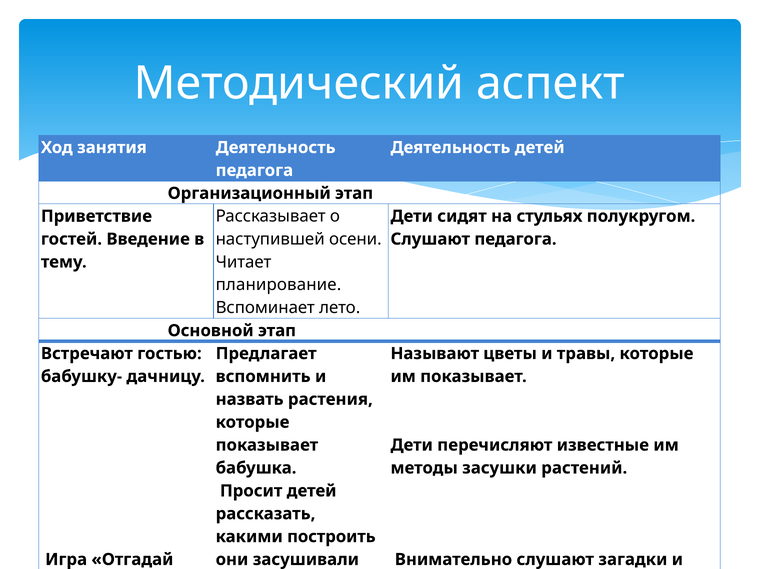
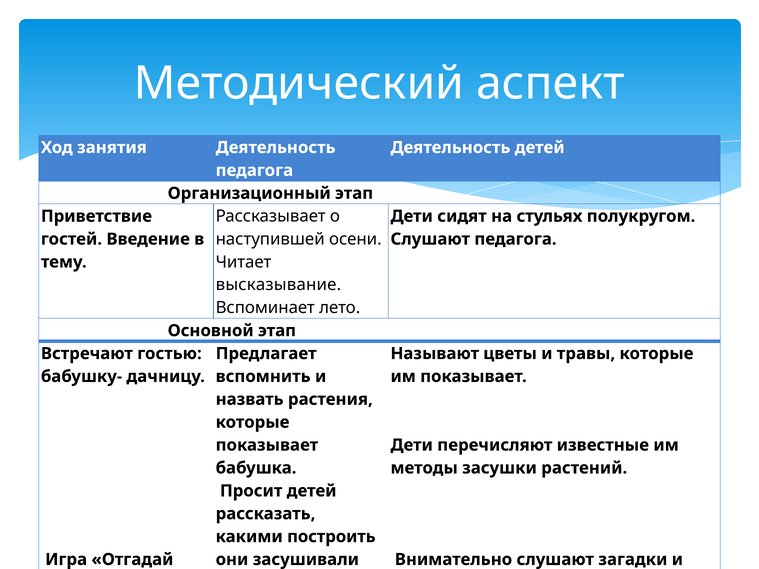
планирование: планирование -> высказывание (278, 285)
